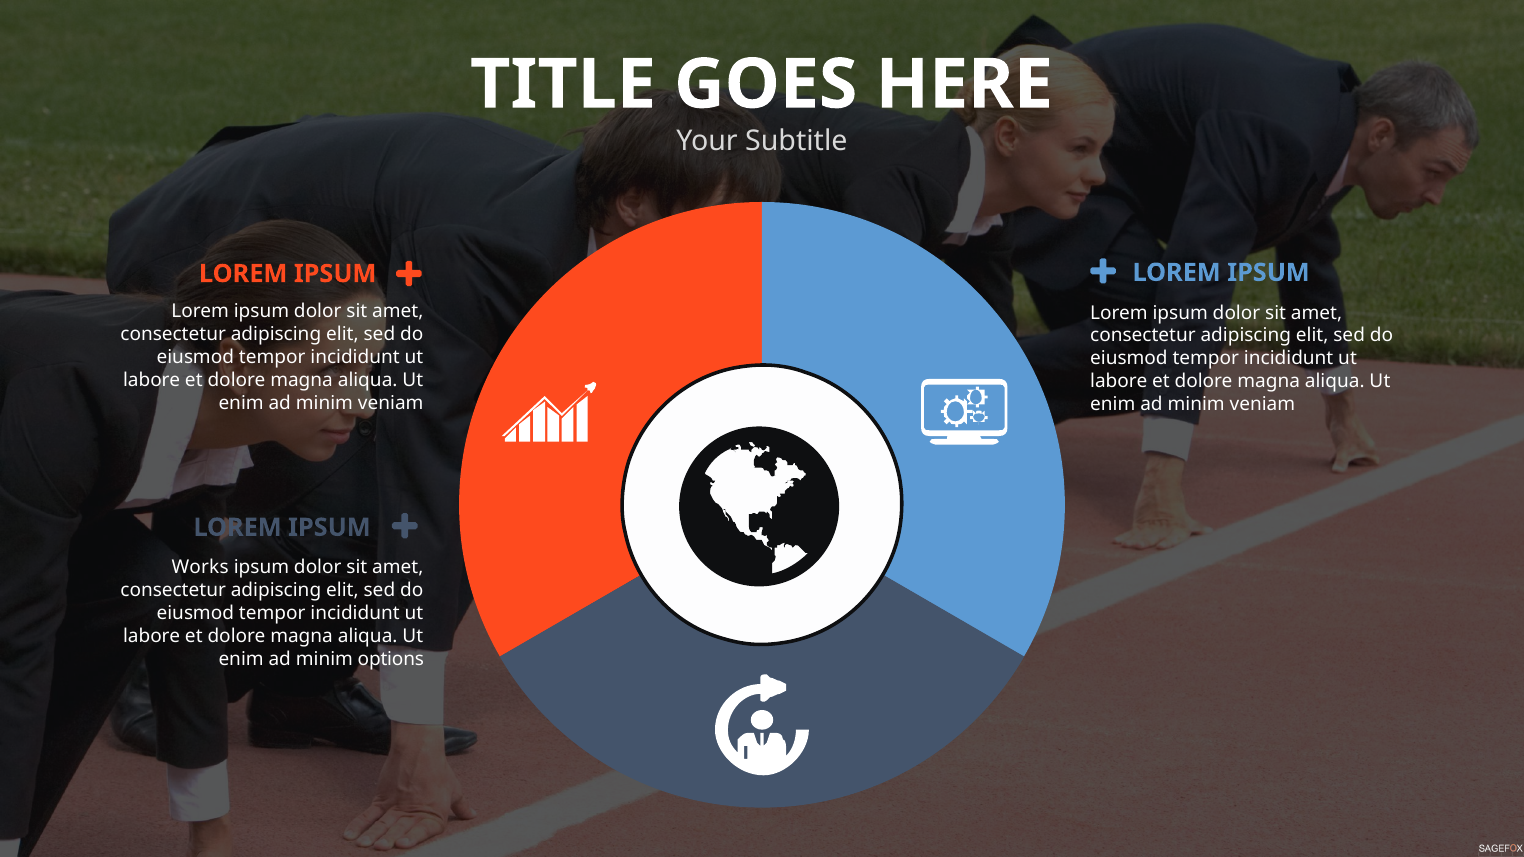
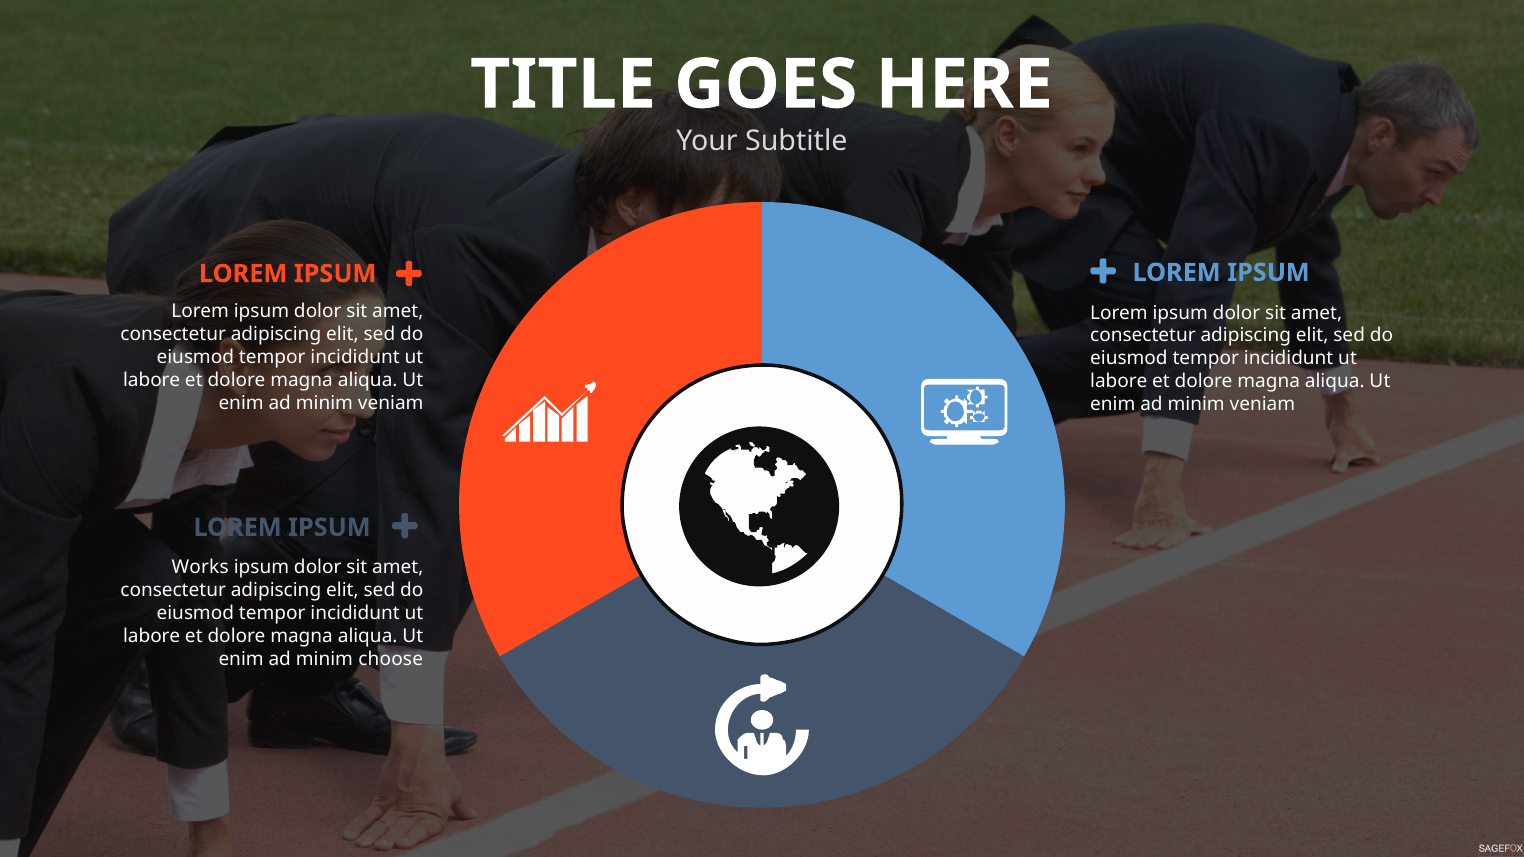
options: options -> choose (391, 659)
